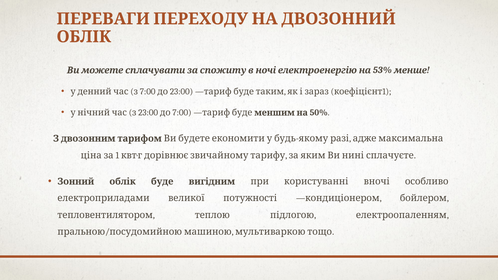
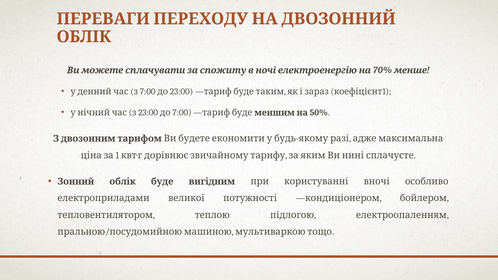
53%: 53% -> 70% (382, 70)
